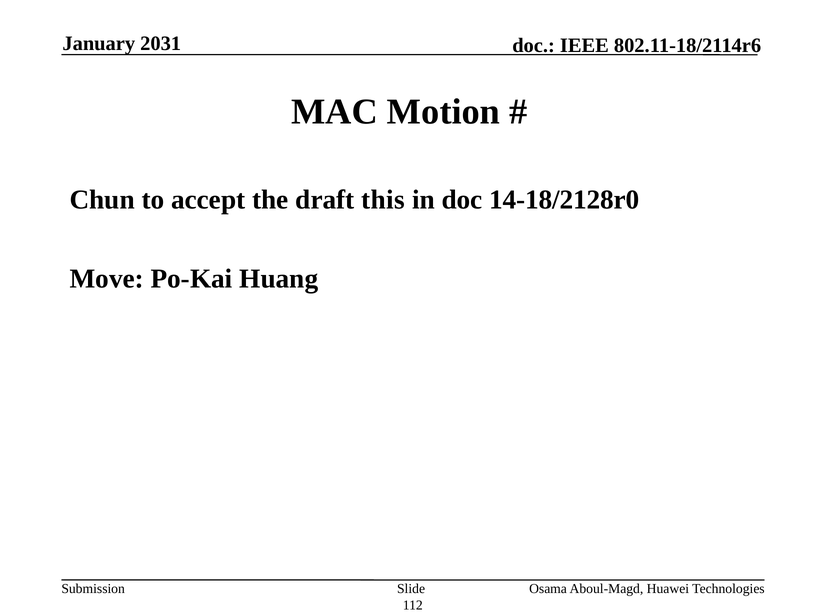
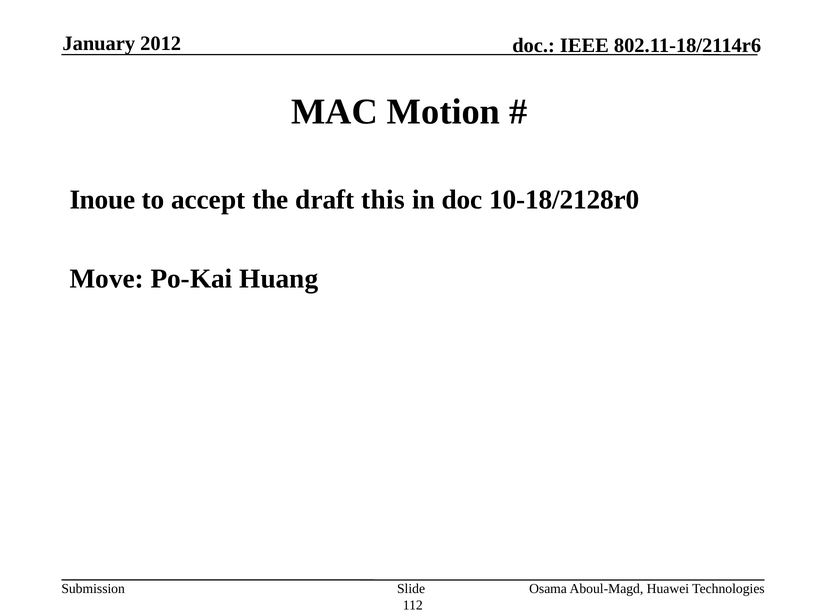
2031: 2031 -> 2012 (161, 43)
Chun: Chun -> Inoue (102, 200)
14-18/2128r0: 14-18/2128r0 -> 10-18/2128r0 (564, 200)
